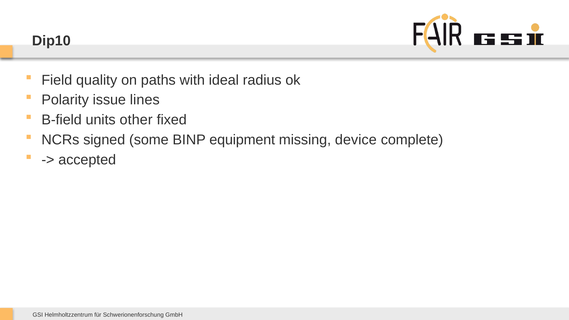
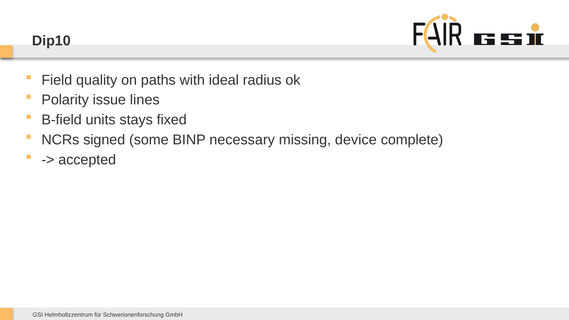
other: other -> stays (136, 120)
equipment: equipment -> necessary (242, 140)
